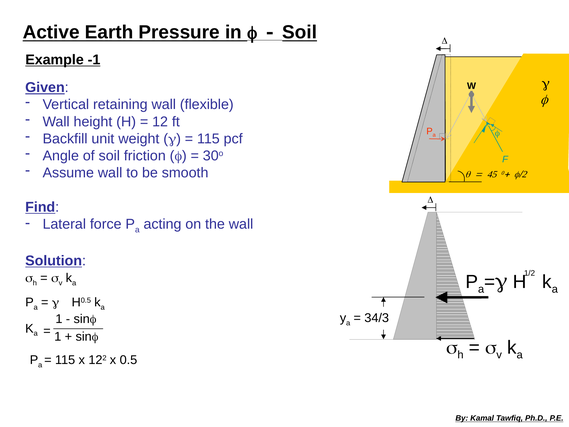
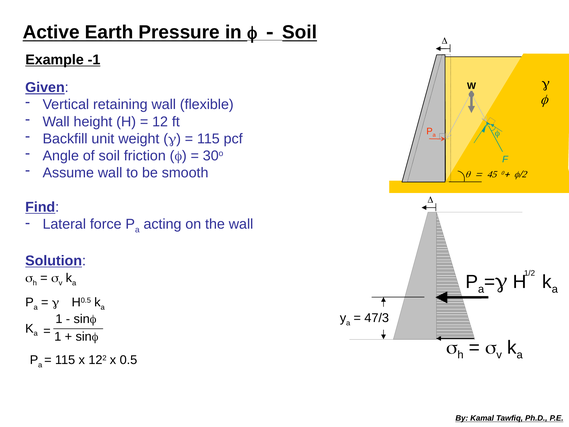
34/3: 34/3 -> 47/3 (377, 318)
